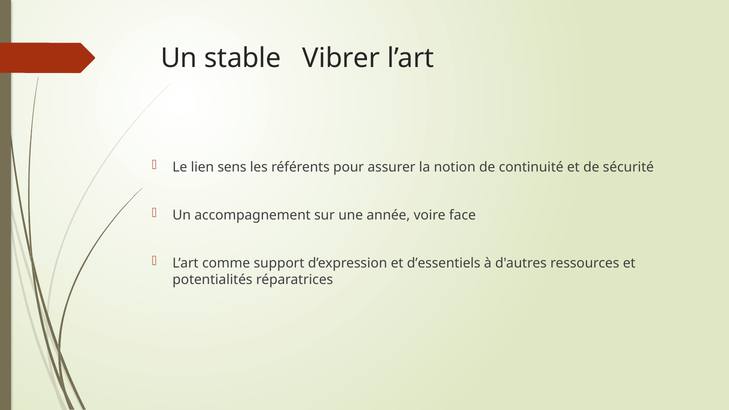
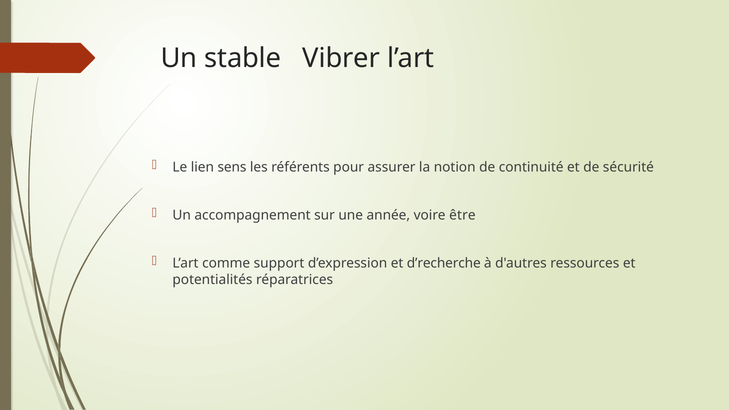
face: face -> être (462, 215)
d’essentiels: d’essentiels -> d’recherche (444, 263)
